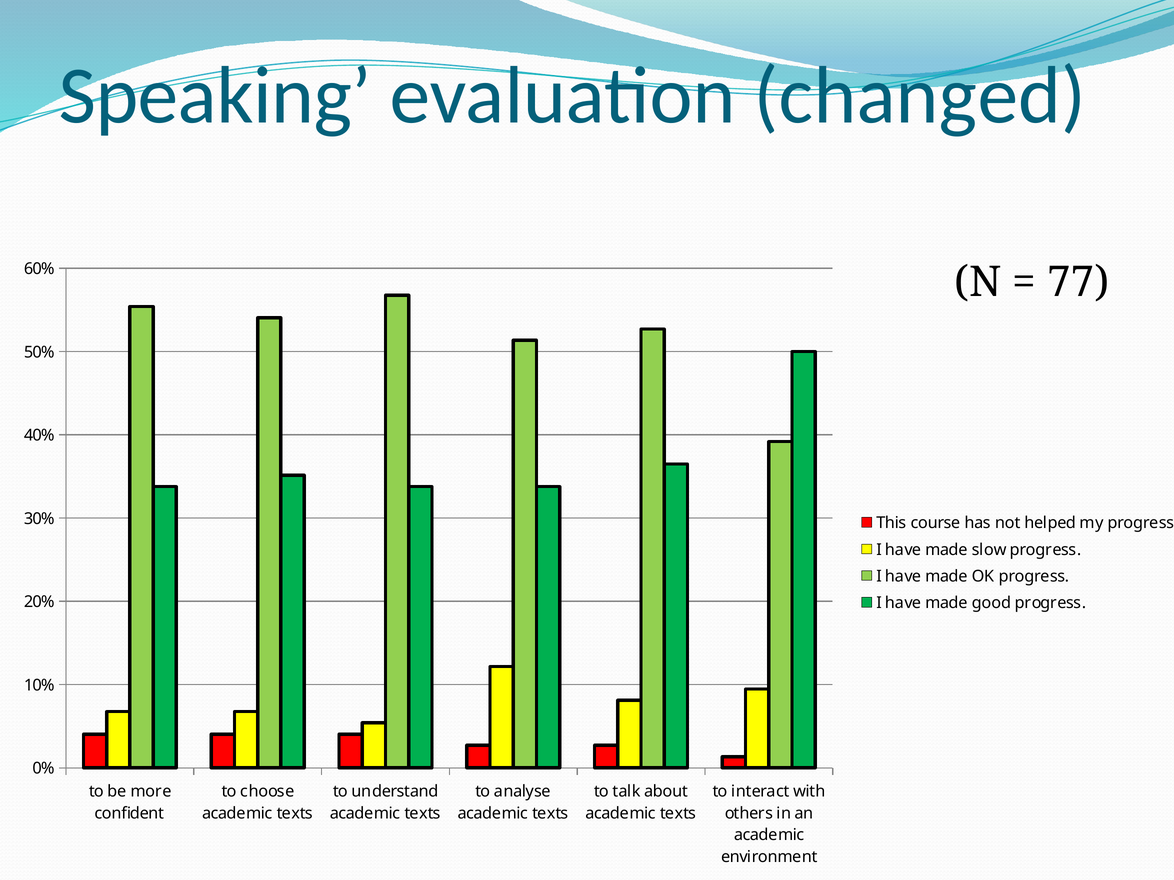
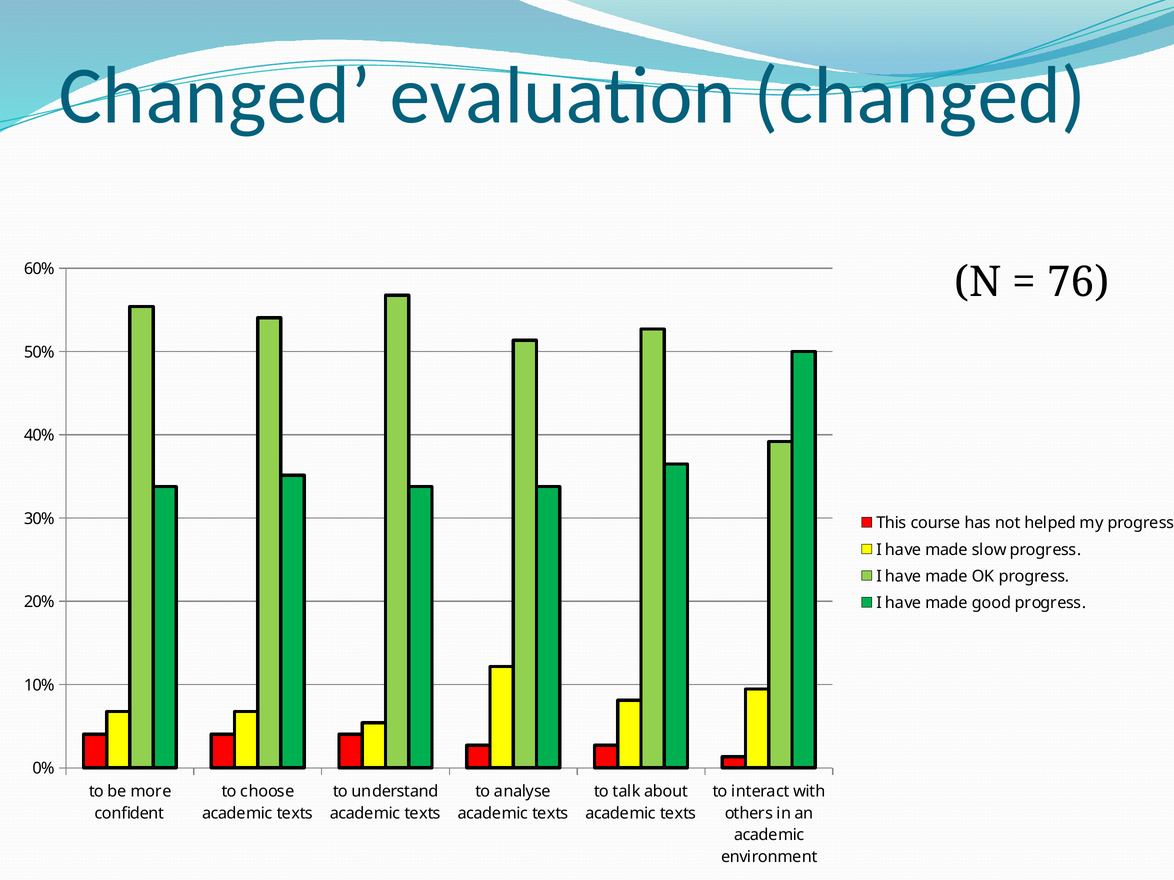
Speaking: Speaking -> Changed (215, 96)
77: 77 -> 76 (1078, 283)
